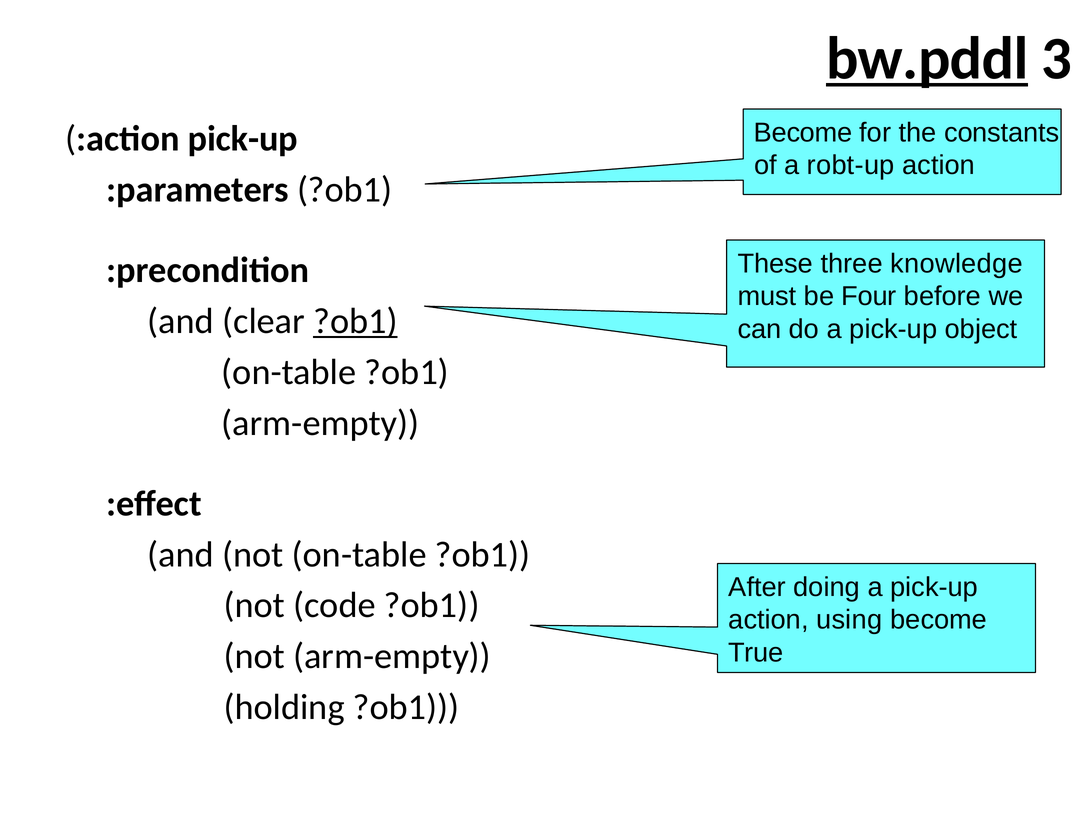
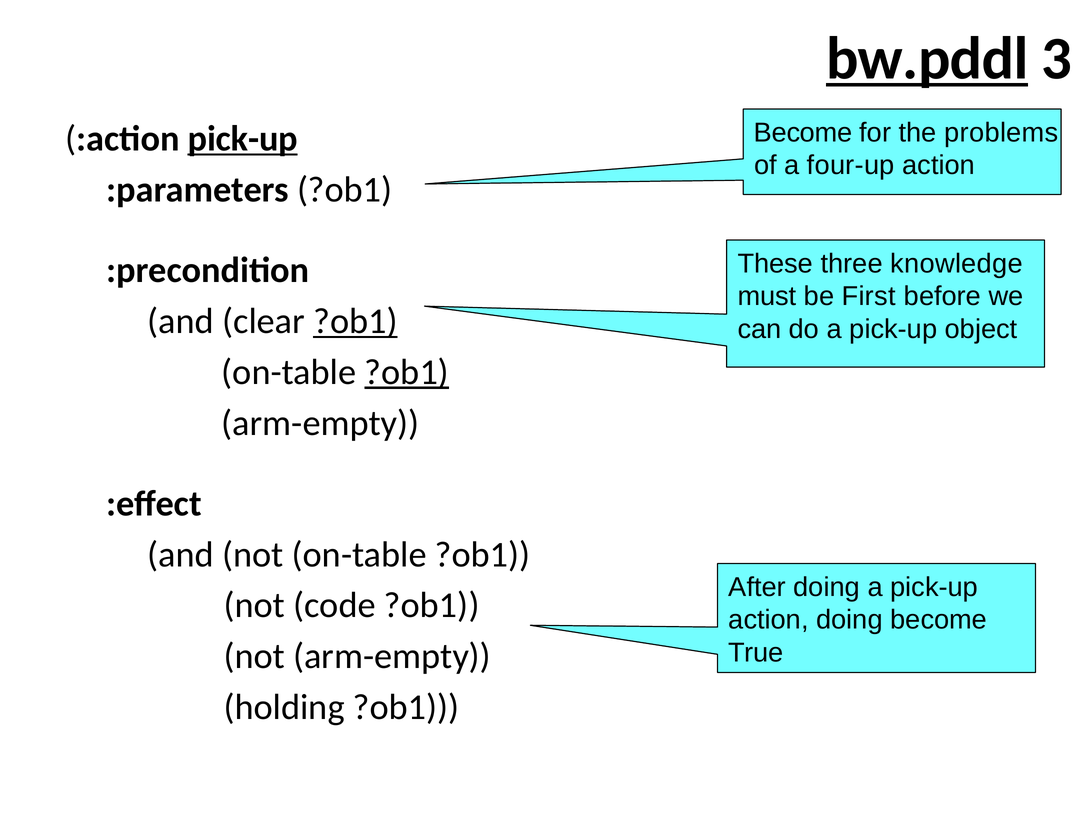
constants: constants -> problems (1001, 133)
pick-up underline: none -> present (243, 139)
robt-up: robt-up -> four-up (851, 165)
Four: Four -> First (869, 296)
?ob1 underline: none -> present (407, 372)
action using: using -> doing (849, 620)
